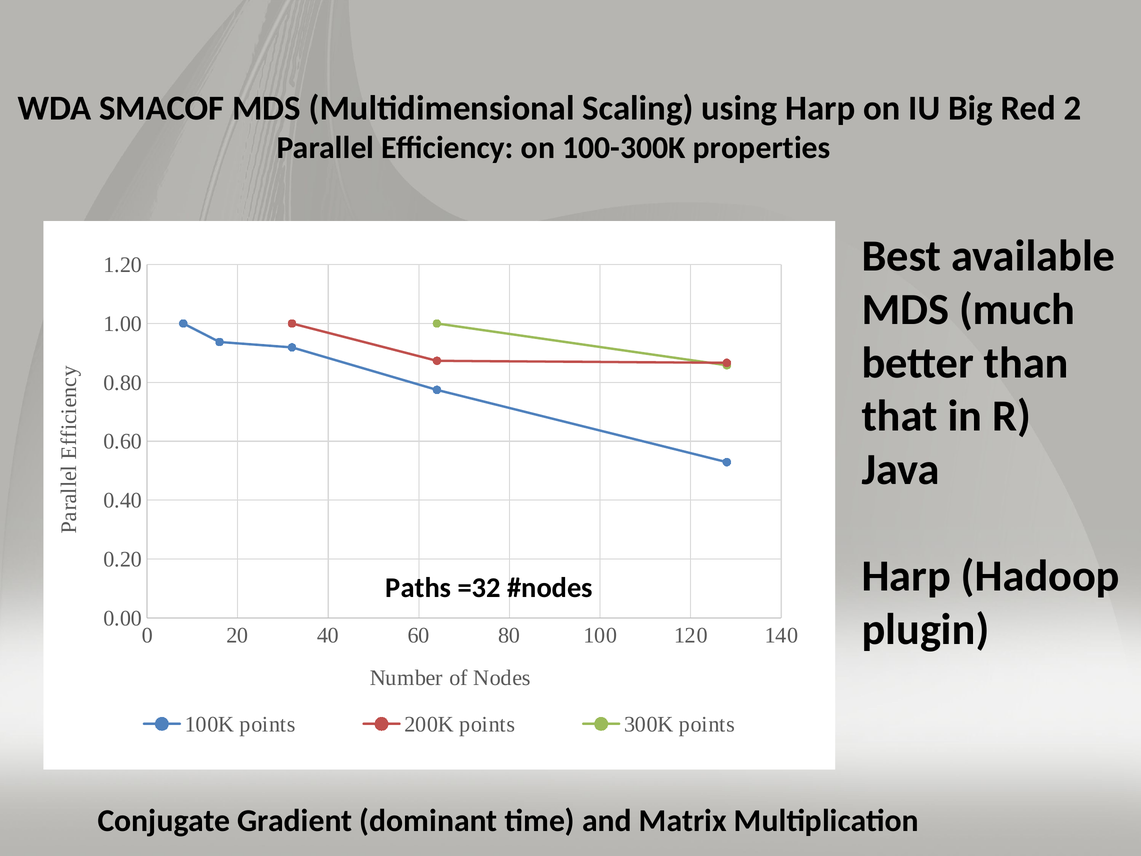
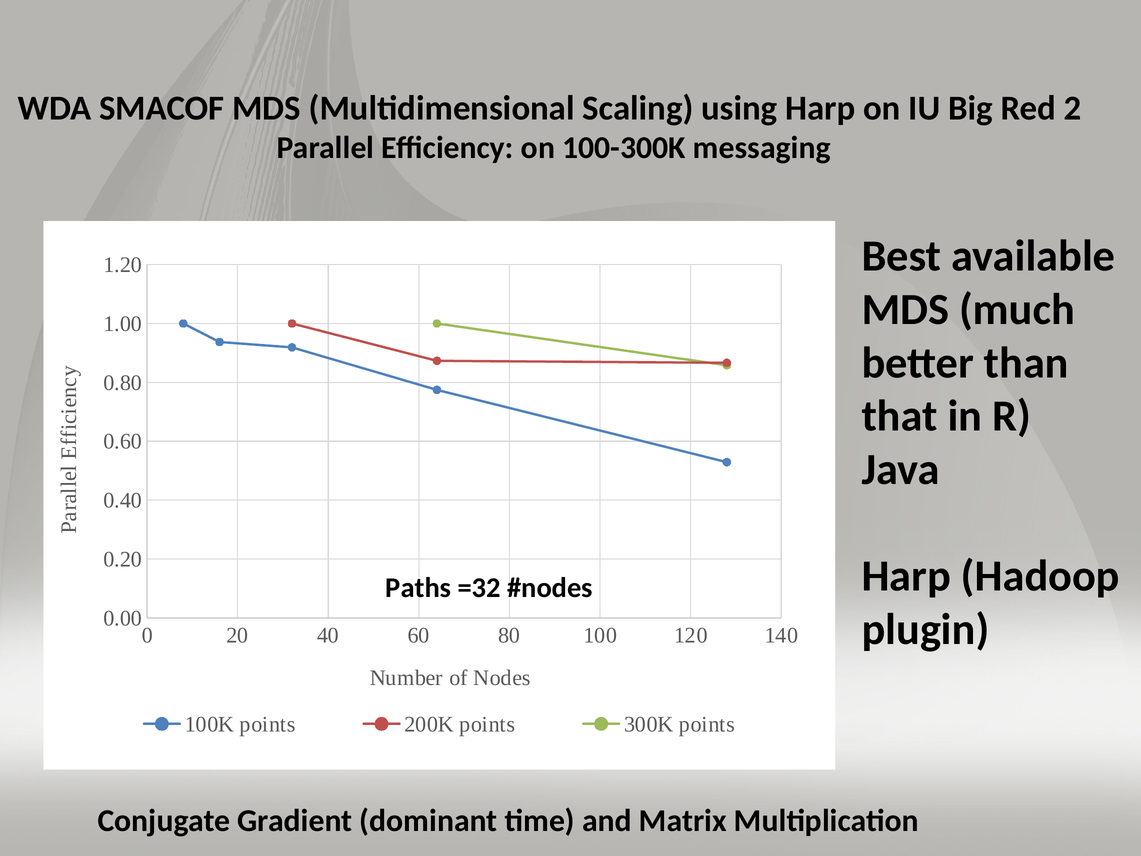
properties: properties -> messaging (762, 148)
